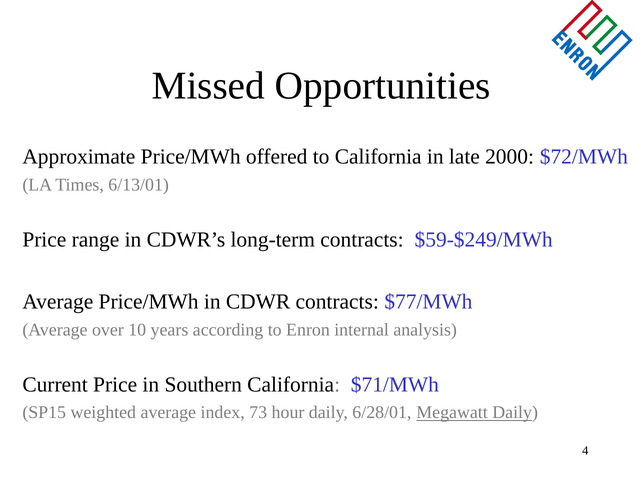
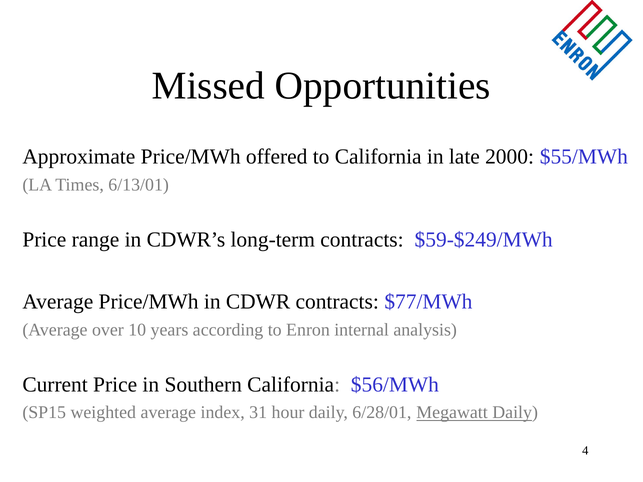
$72/MWh: $72/MWh -> $55/MWh (584, 157)
$71/MWh: $71/MWh -> $56/MWh (395, 385)
73: 73 -> 31 (258, 413)
